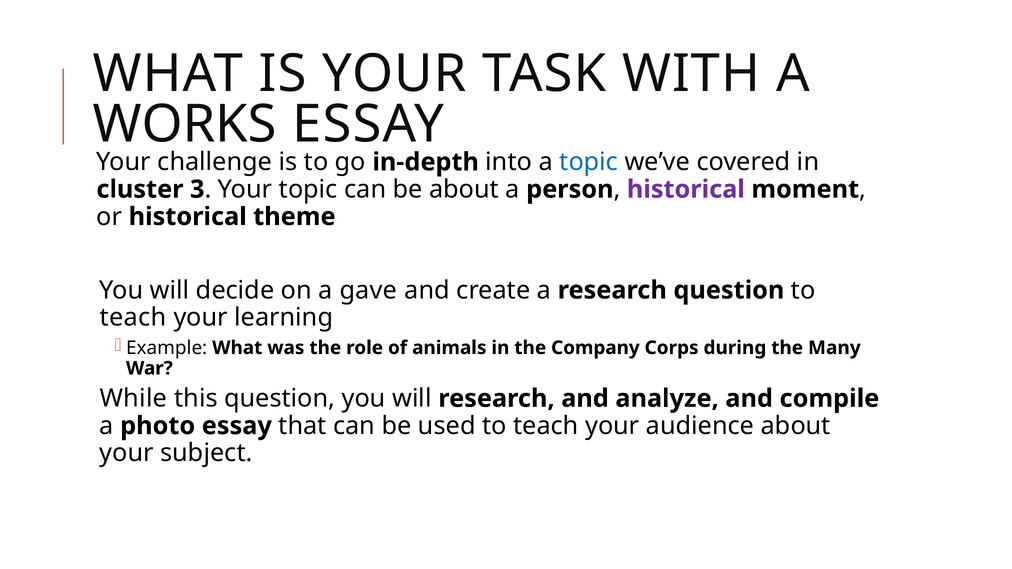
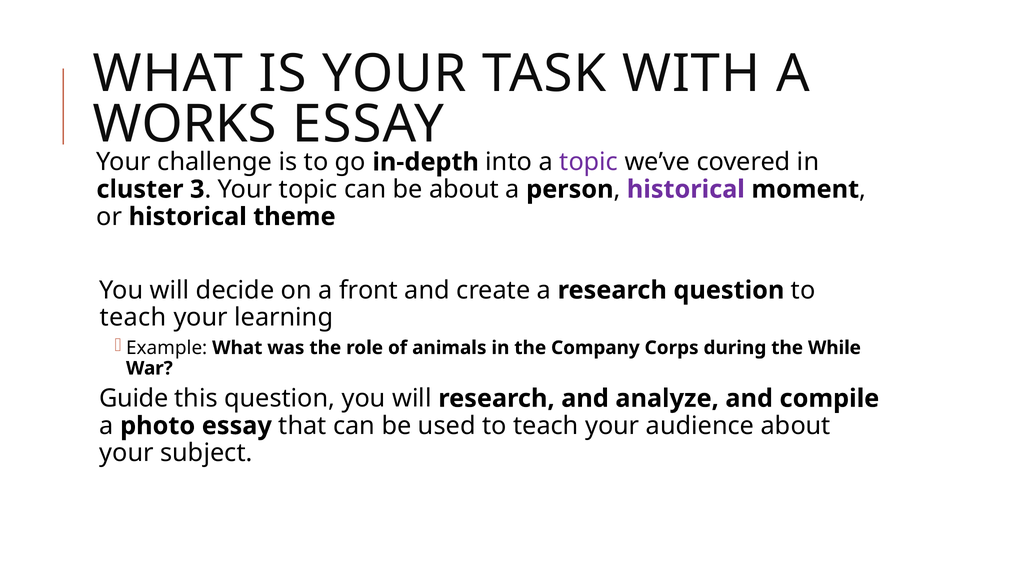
topic colour: blue -> purple (589, 162)
gave: gave -> front (369, 290)
Many: Many -> While (834, 348)
While: While -> Guide (134, 399)
